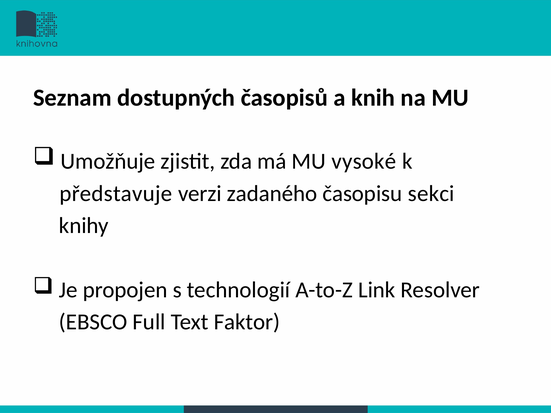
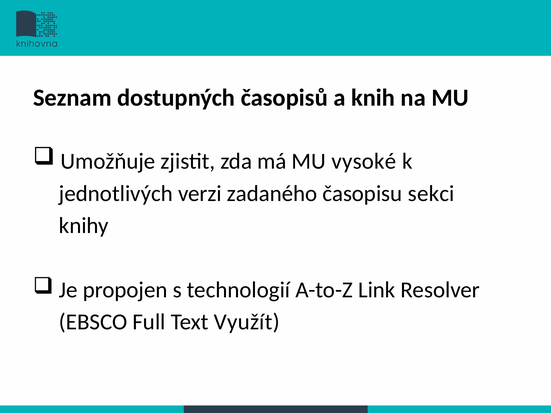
představuje: představuje -> jednotlivých (116, 194)
Faktor: Faktor -> Využít (247, 322)
